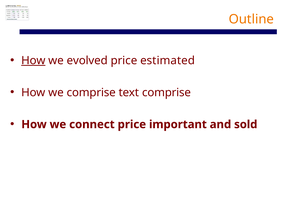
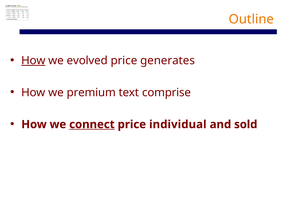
estimated: estimated -> generates (168, 61)
we comprise: comprise -> premium (91, 93)
connect underline: none -> present (92, 125)
important: important -> individual (178, 125)
